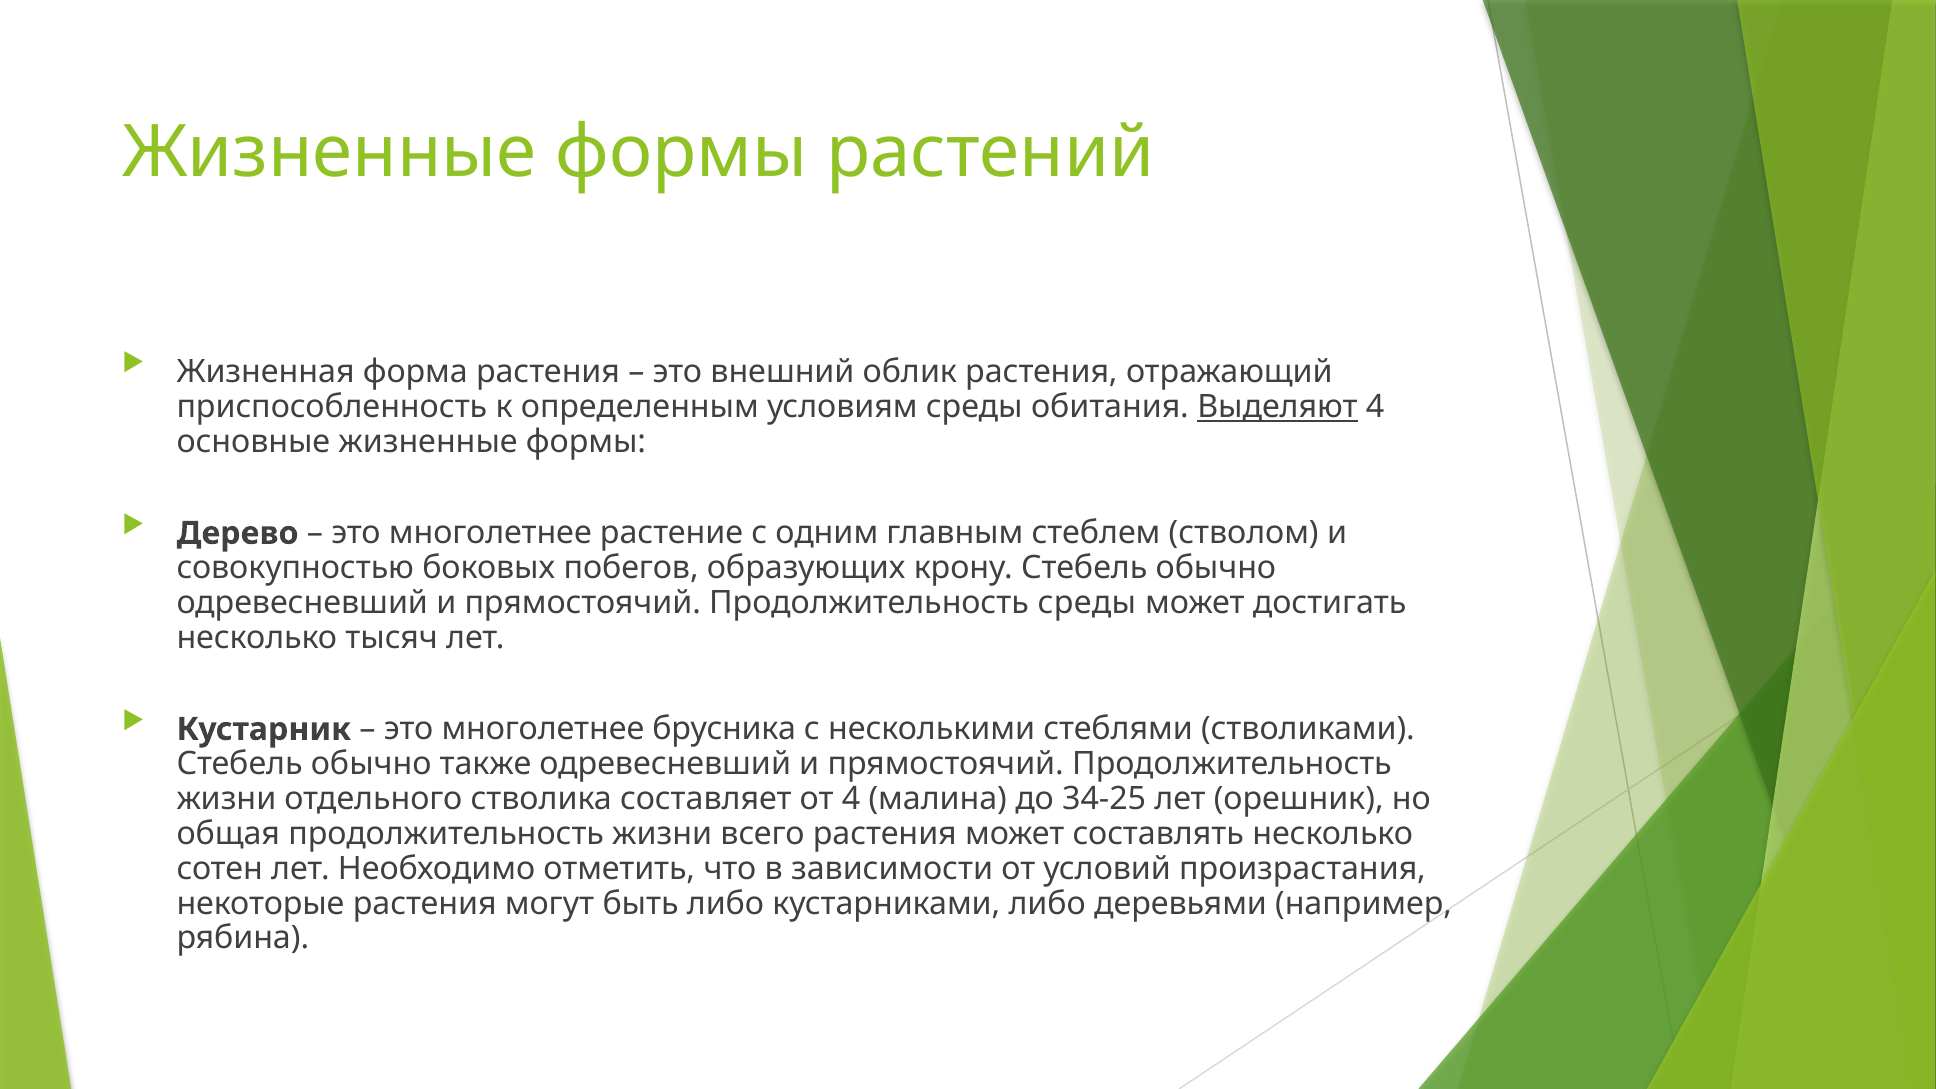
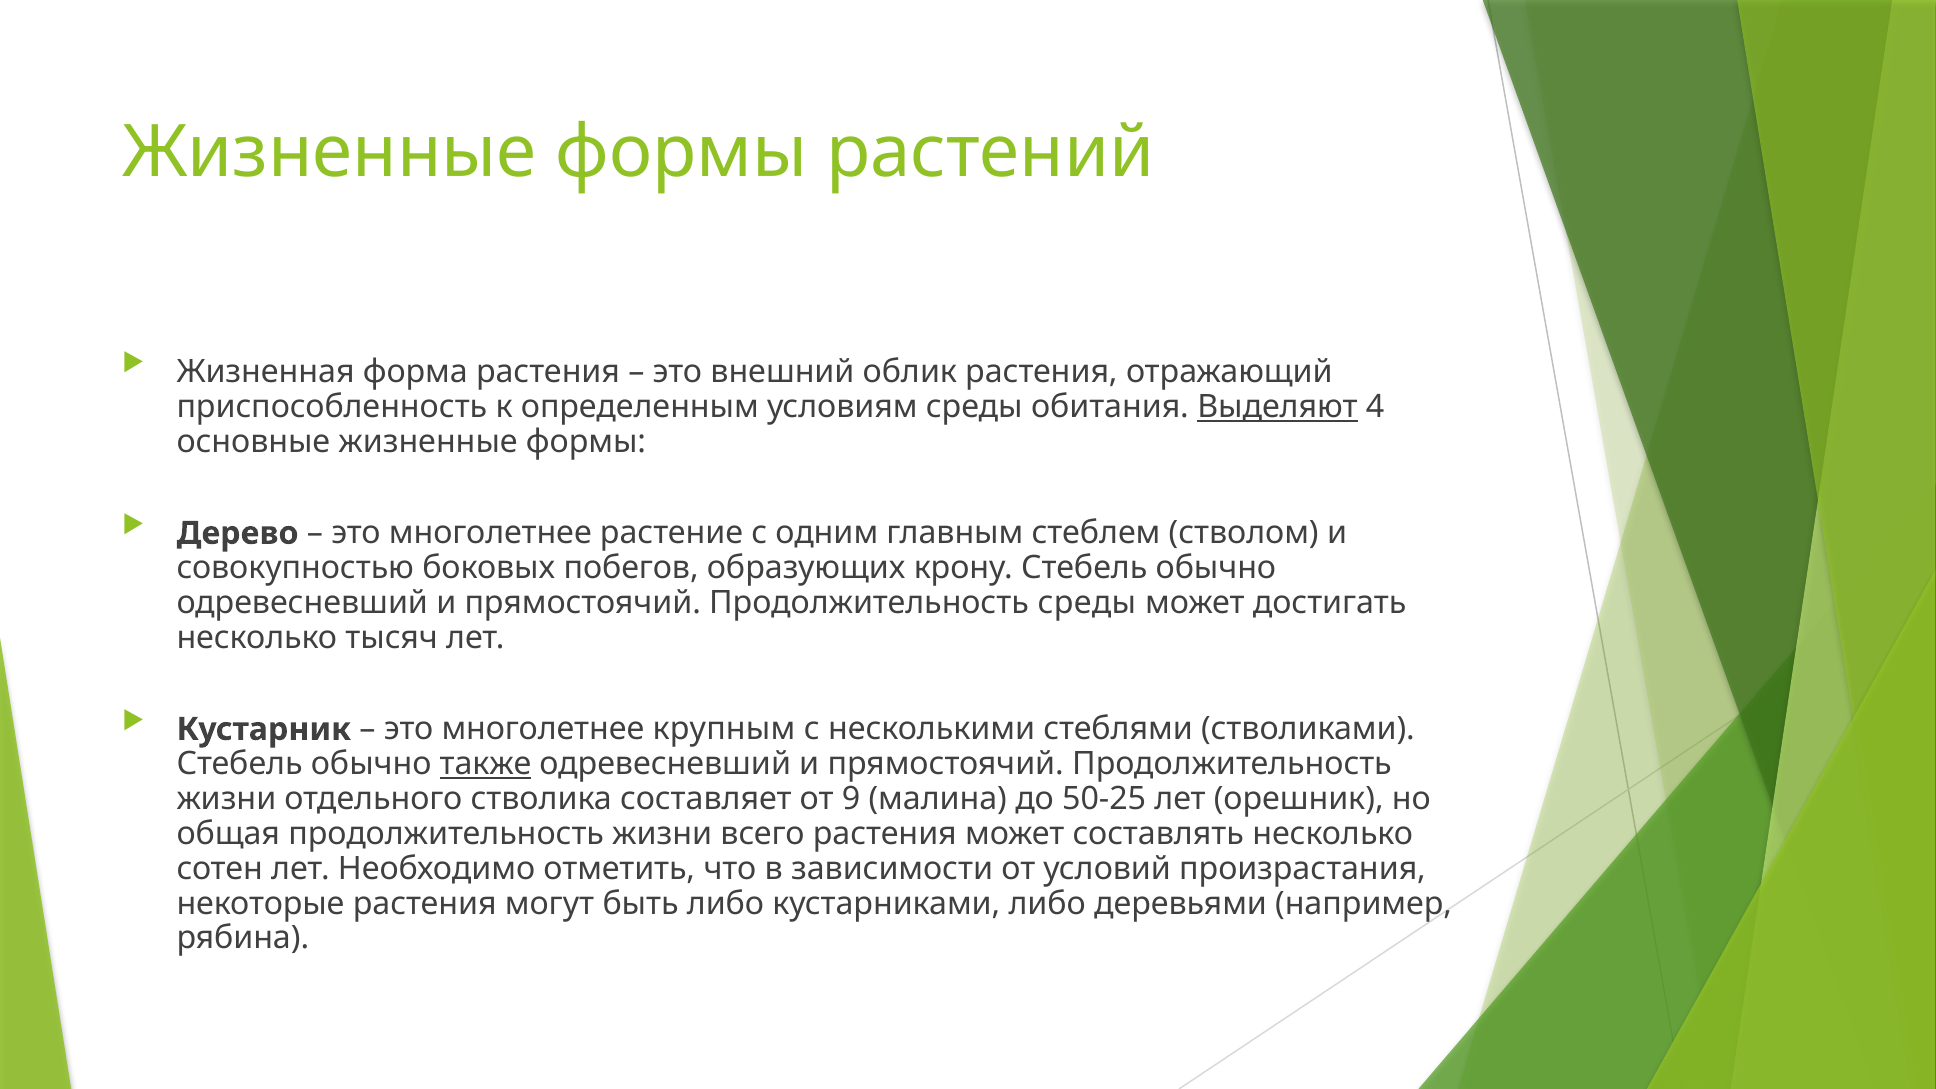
брусника: брусника -> крупным (724, 729)
также underline: none -> present (486, 764)
от 4: 4 -> 9 (851, 799)
34-25: 34-25 -> 50-25 (1104, 799)
